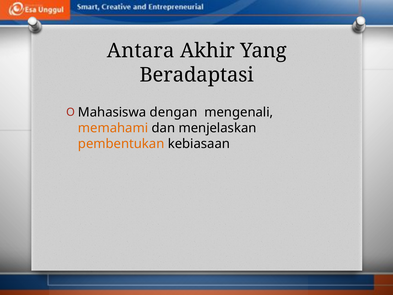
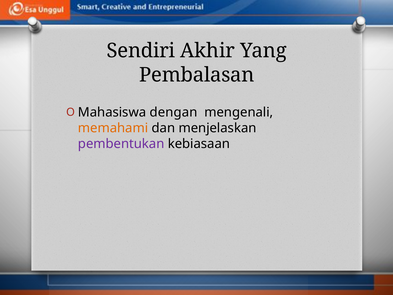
Antara: Antara -> Sendiri (141, 51)
Beradaptasi: Beradaptasi -> Pembalasan (197, 75)
pembentukan colour: orange -> purple (121, 144)
